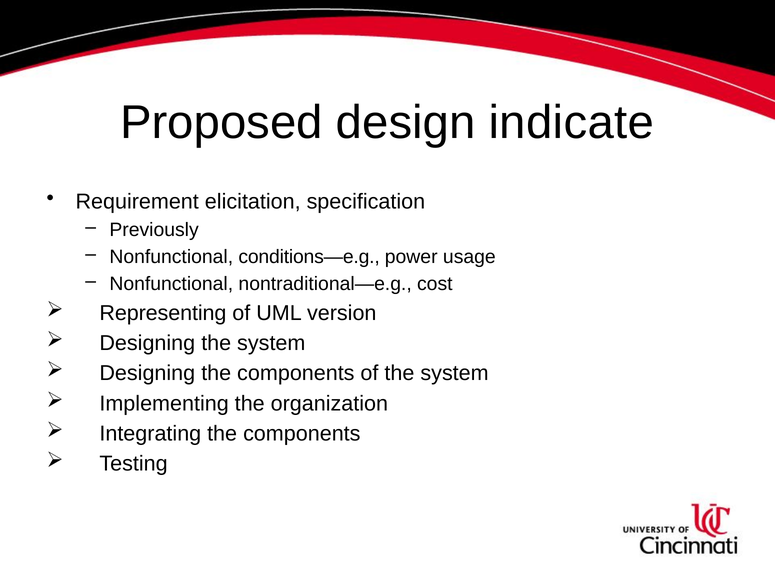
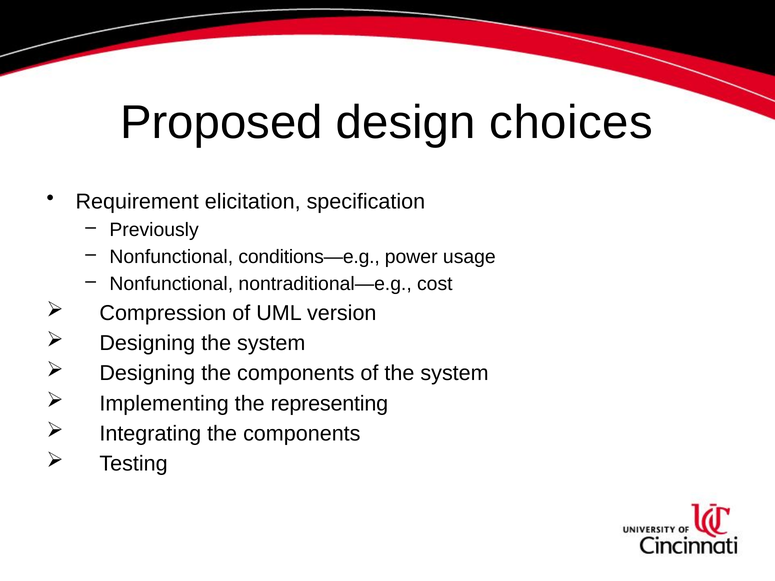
indicate: indicate -> choices (571, 123)
Representing: Representing -> Compression (163, 313)
organization: organization -> representing (329, 404)
